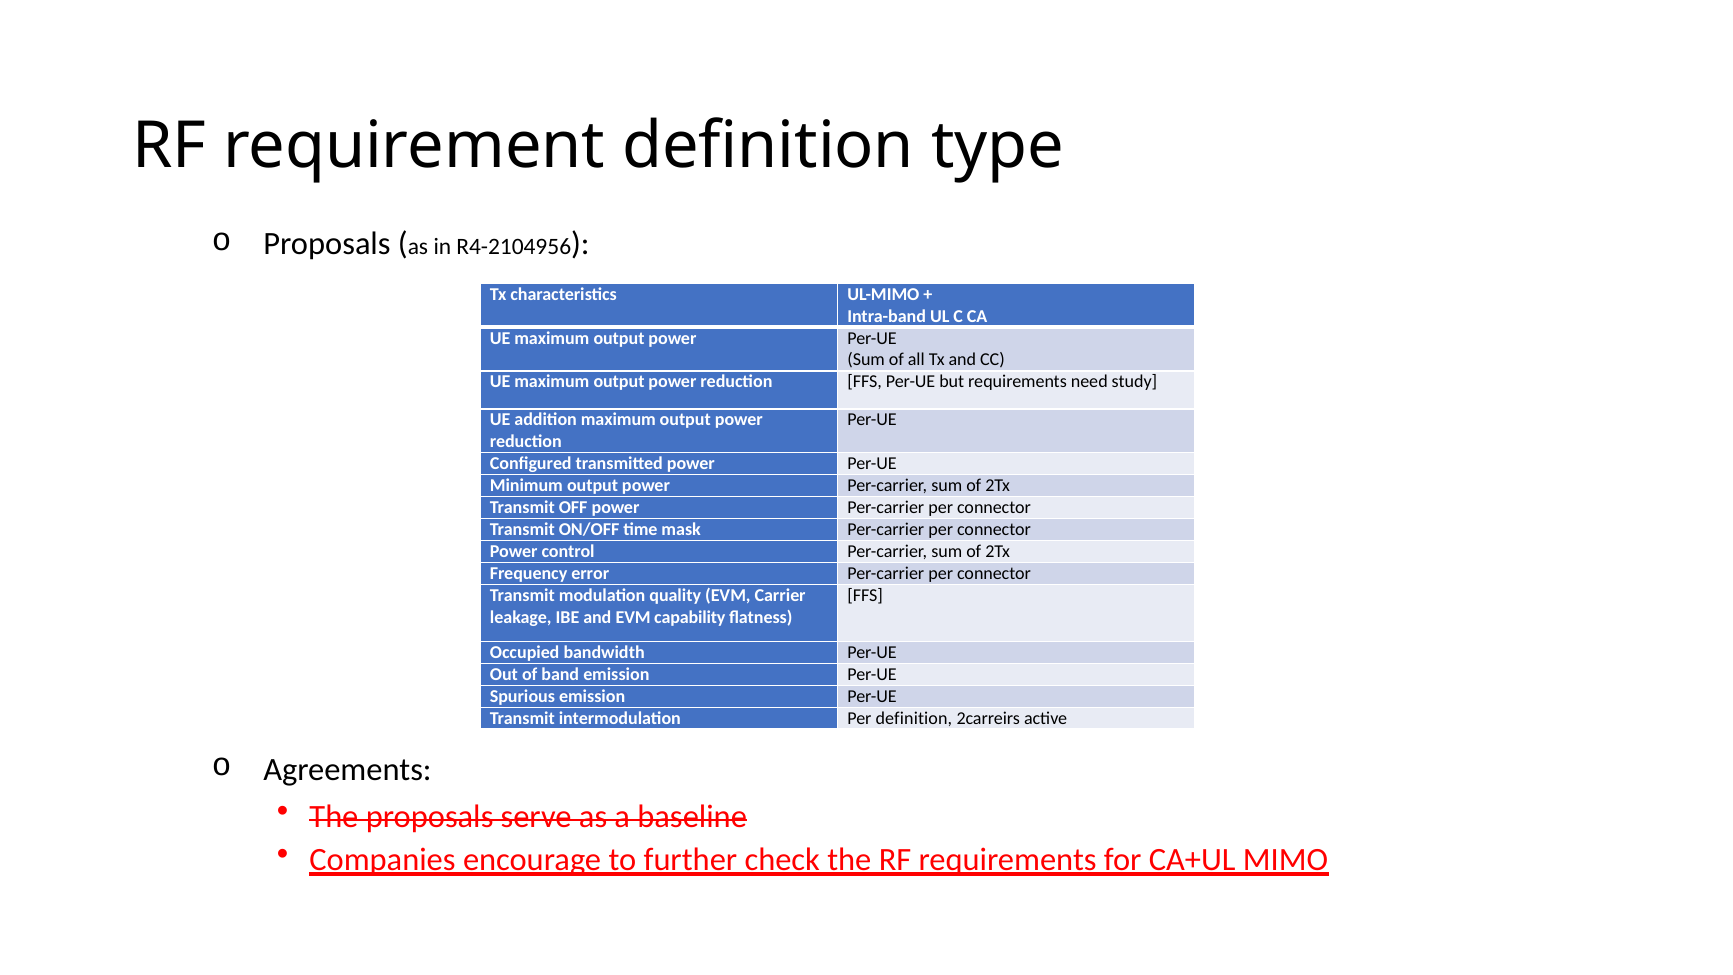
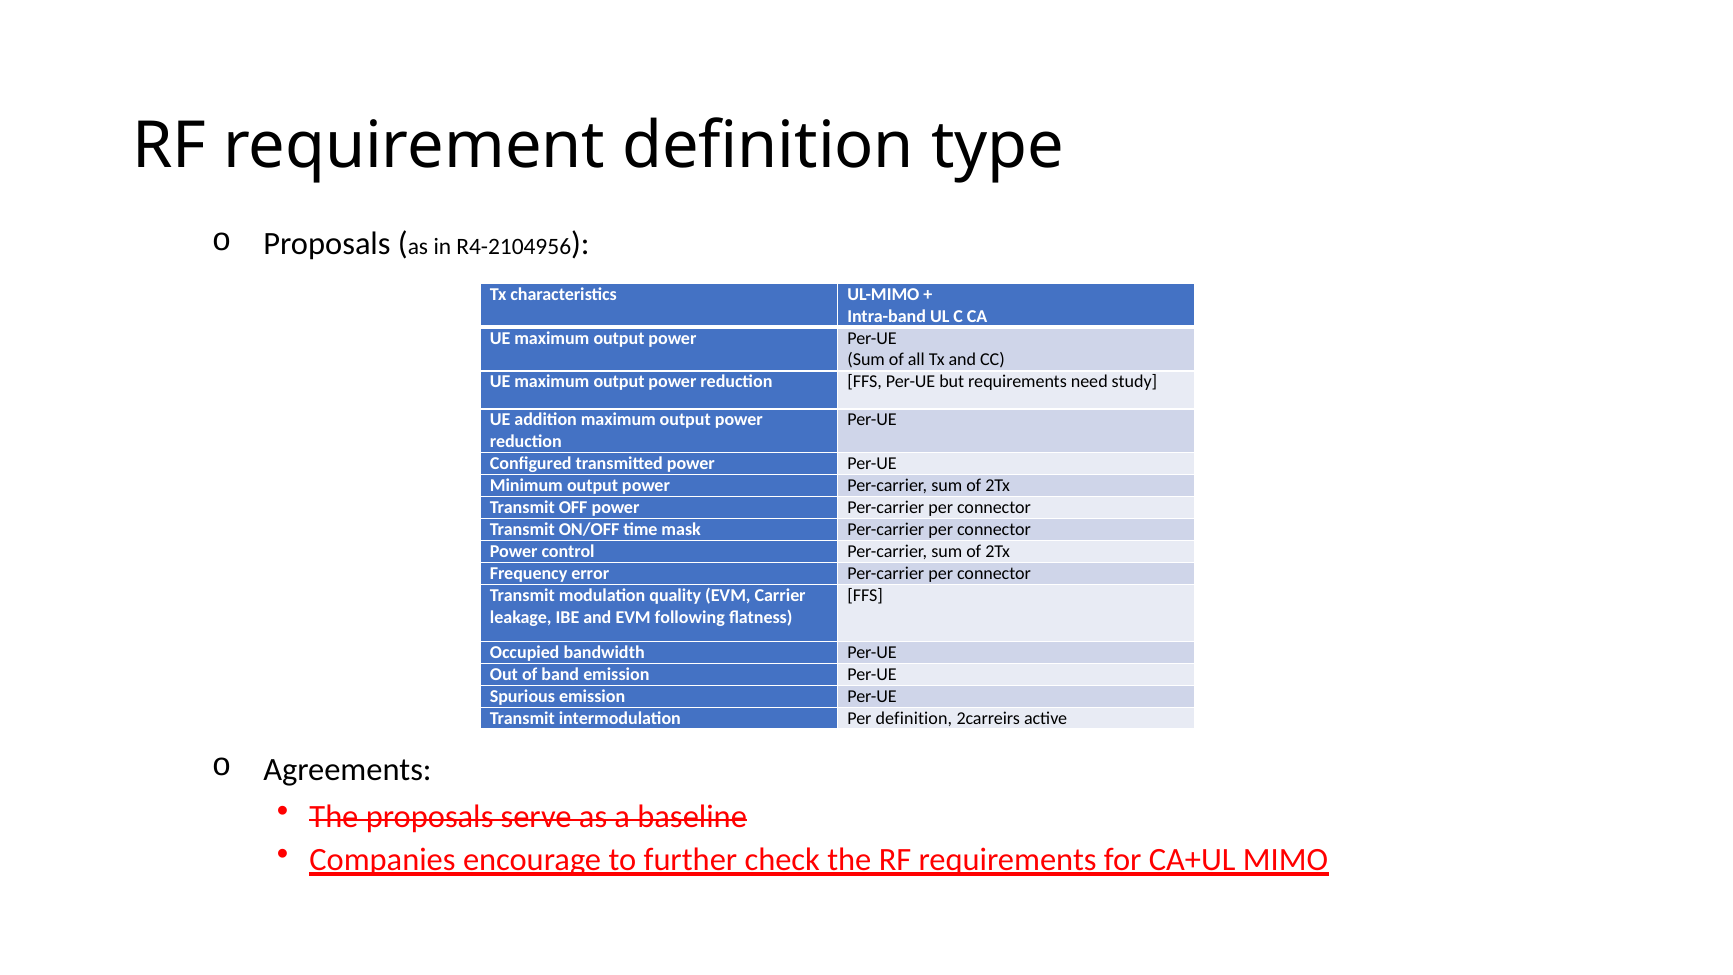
capability: capability -> following (690, 617)
